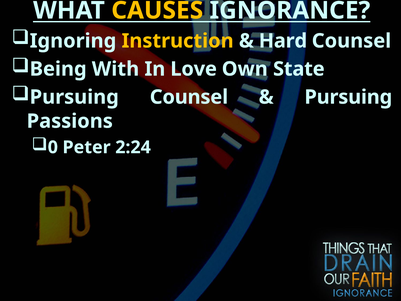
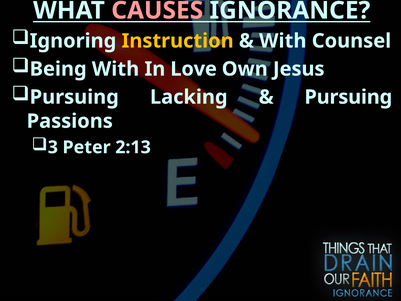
CAUSES colour: yellow -> pink (157, 10)
Hard: Hard -> With (283, 41)
State: State -> Jesus (299, 69)
Pursuing Counsel: Counsel -> Lacking (189, 97)
0: 0 -> 3 (53, 147)
2:24: 2:24 -> 2:13 (133, 147)
